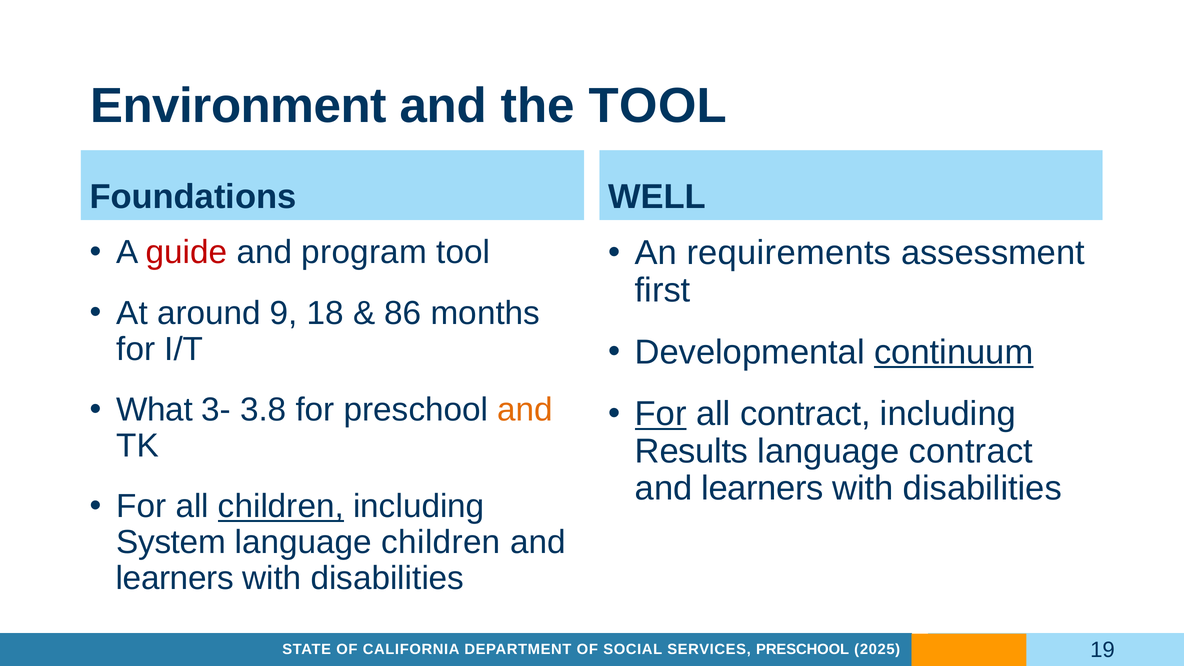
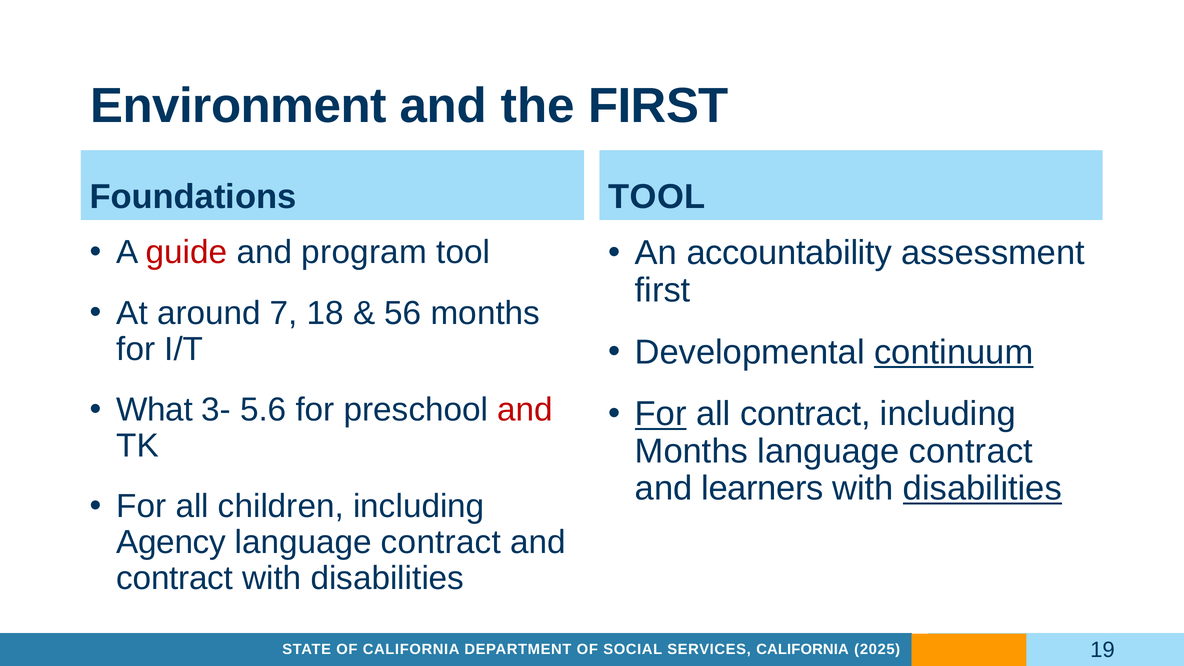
the TOOL: TOOL -> FIRST (658, 106)
Foundations WELL: WELL -> TOOL (657, 197)
requirements: requirements -> accountability (789, 253)
9: 9 -> 7 (284, 313)
86: 86 -> 56 (403, 313)
3.8: 3.8 -> 5.6 (263, 410)
and colour: orange -> red (525, 410)
Results: Results -> Months (691, 451)
disabilities underline: none -> present (982, 488)
children underline: present -> none (281, 506)
System: System -> Agency (171, 542)
children: children -> contract (441, 542)
learners: learners -> contract (175, 578)
SERVICES PRESCHOOL: PRESCHOOL -> CALIFORNIA (802, 649)
